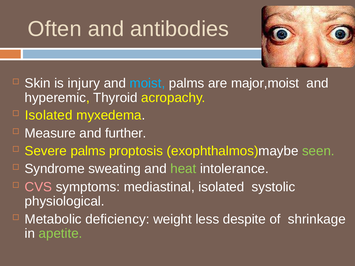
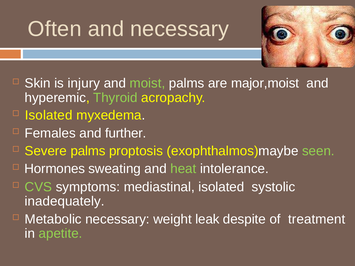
and antibodies: antibodies -> necessary (180, 29)
moist colour: light blue -> light green (147, 83)
Thyroid colour: white -> light green (115, 98)
Measure: Measure -> Females (50, 133)
Syndrome: Syndrome -> Hormones (55, 169)
CVS colour: pink -> light green (38, 187)
physiological: physiological -> inadequately (65, 201)
Metabolic deficiency: deficiency -> necessary (117, 219)
less: less -> leak (207, 219)
shrinkage: shrinkage -> treatment (317, 219)
